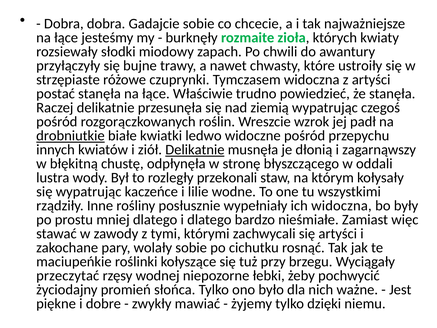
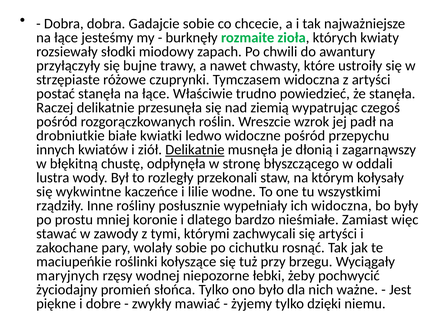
drobniutkie underline: present -> none (70, 136)
się wypatrując: wypatrując -> wykwintne (89, 192)
mniej dlatego: dlatego -> koronie (155, 220)
przeczytać: przeczytać -> maryjnych (68, 276)
